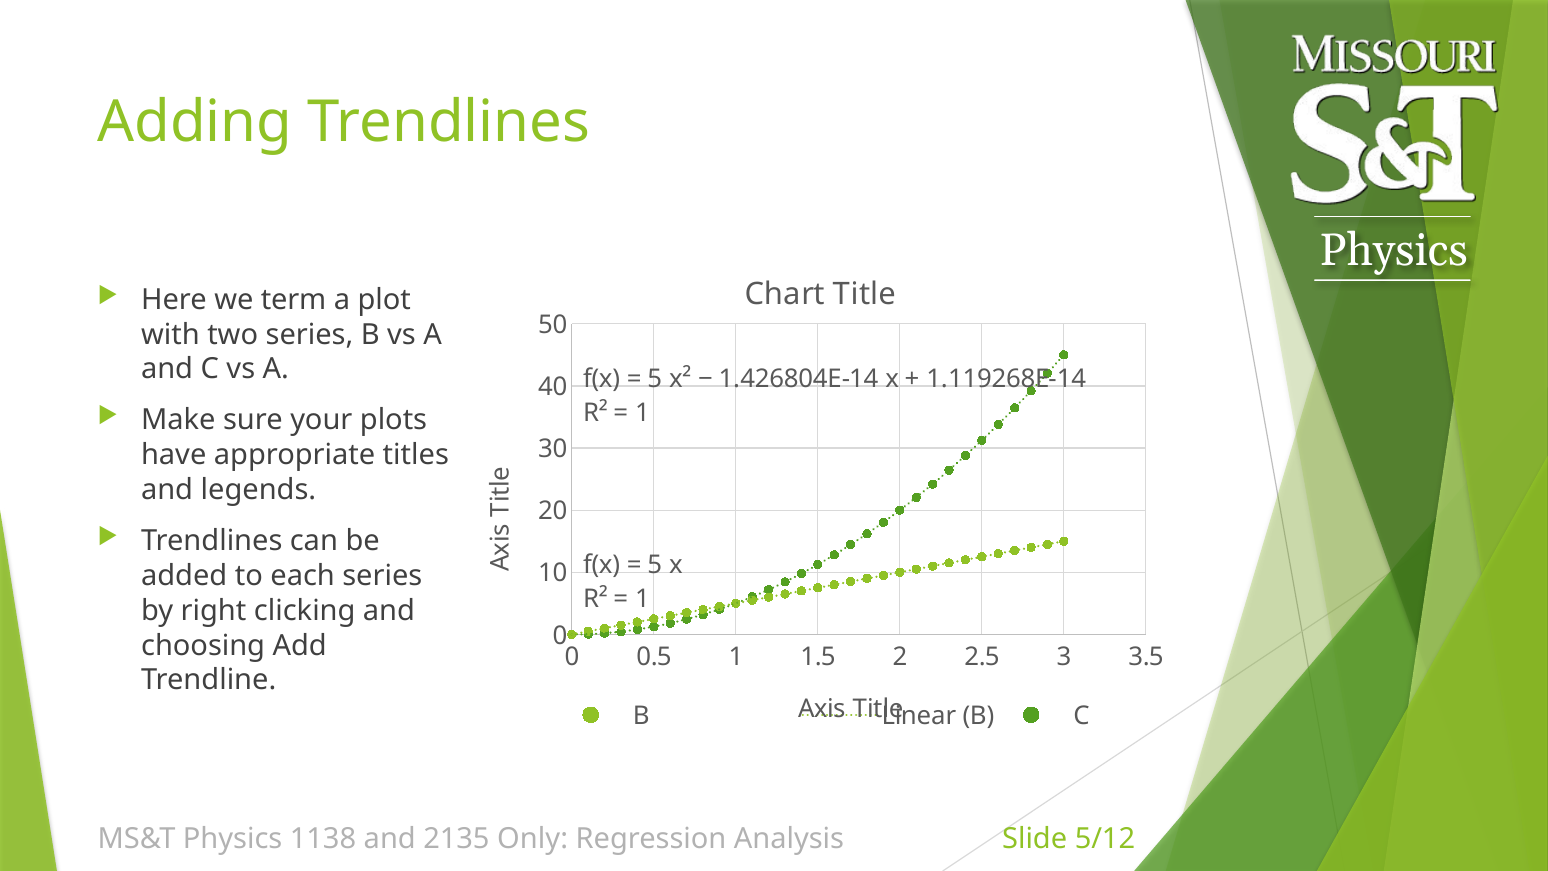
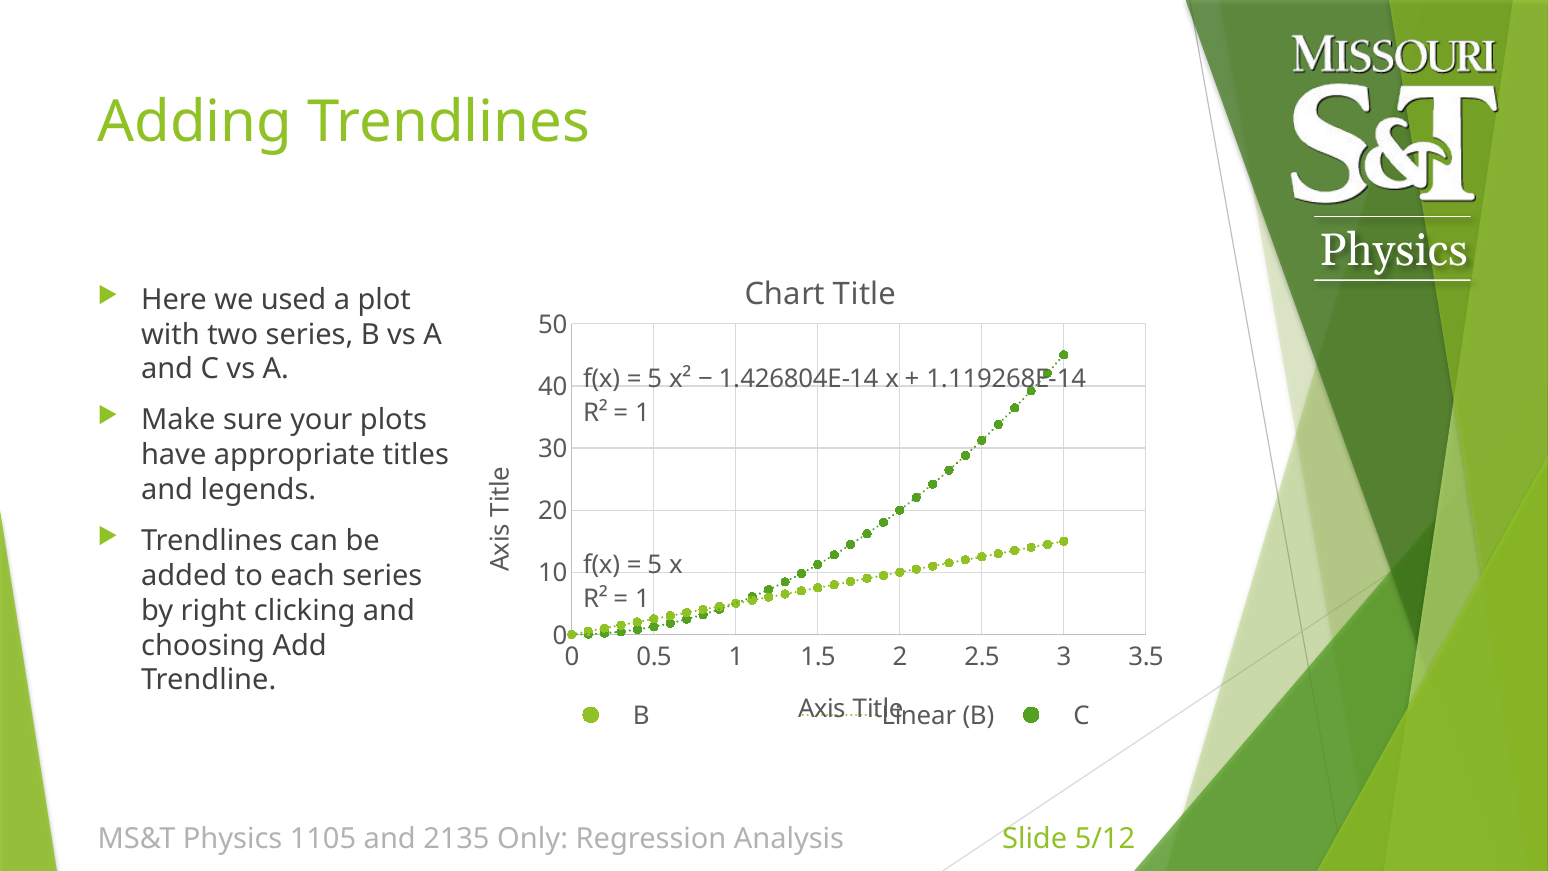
term: term -> used (294, 300)
1138: 1138 -> 1105 (323, 838)
